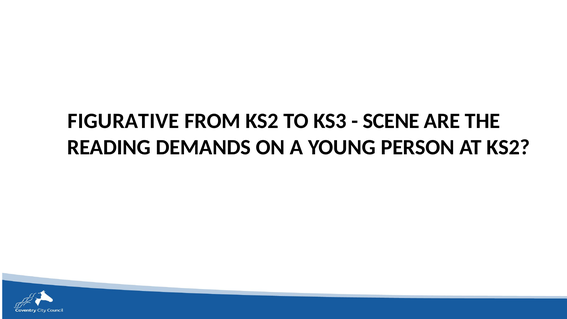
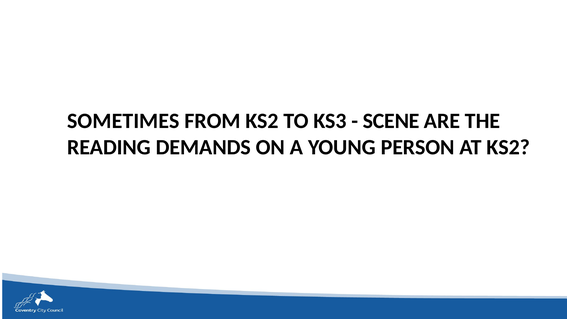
FIGURATIVE: FIGURATIVE -> SOMETIMES (123, 121)
